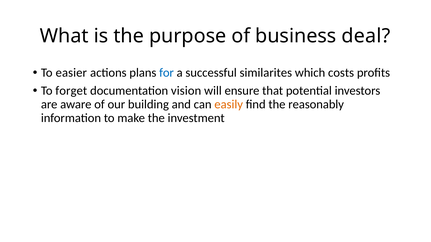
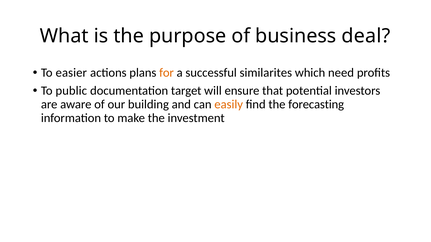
for colour: blue -> orange (167, 73)
costs: costs -> need (341, 73)
forget: forget -> public (71, 91)
vision: vision -> target (186, 91)
reasonably: reasonably -> forecasting (316, 105)
